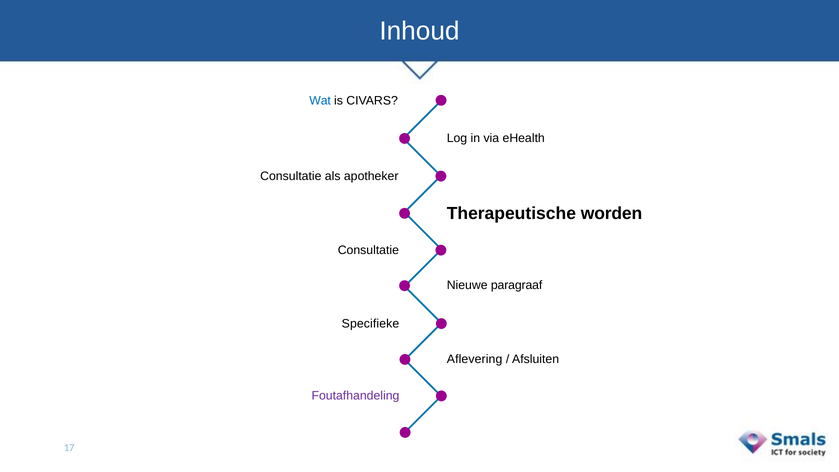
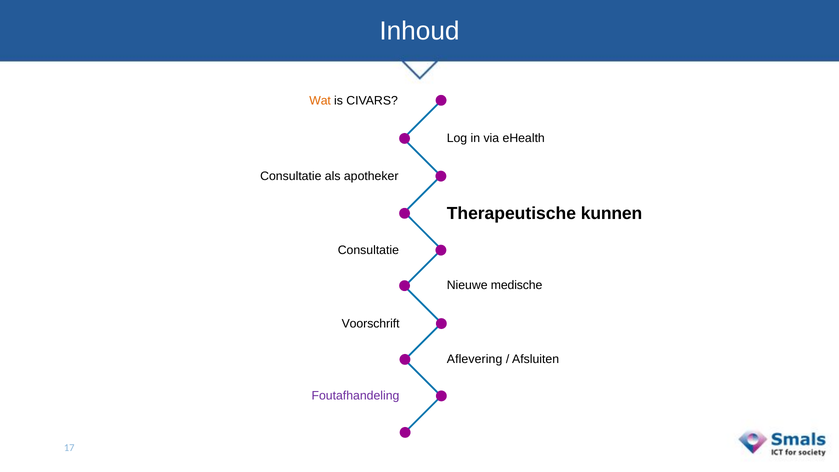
Wat colour: blue -> orange (320, 100)
worden: worden -> kunnen (612, 213)
paragraaf: paragraaf -> medische (517, 285)
Specifieke: Specifieke -> Voorschrift (371, 324)
